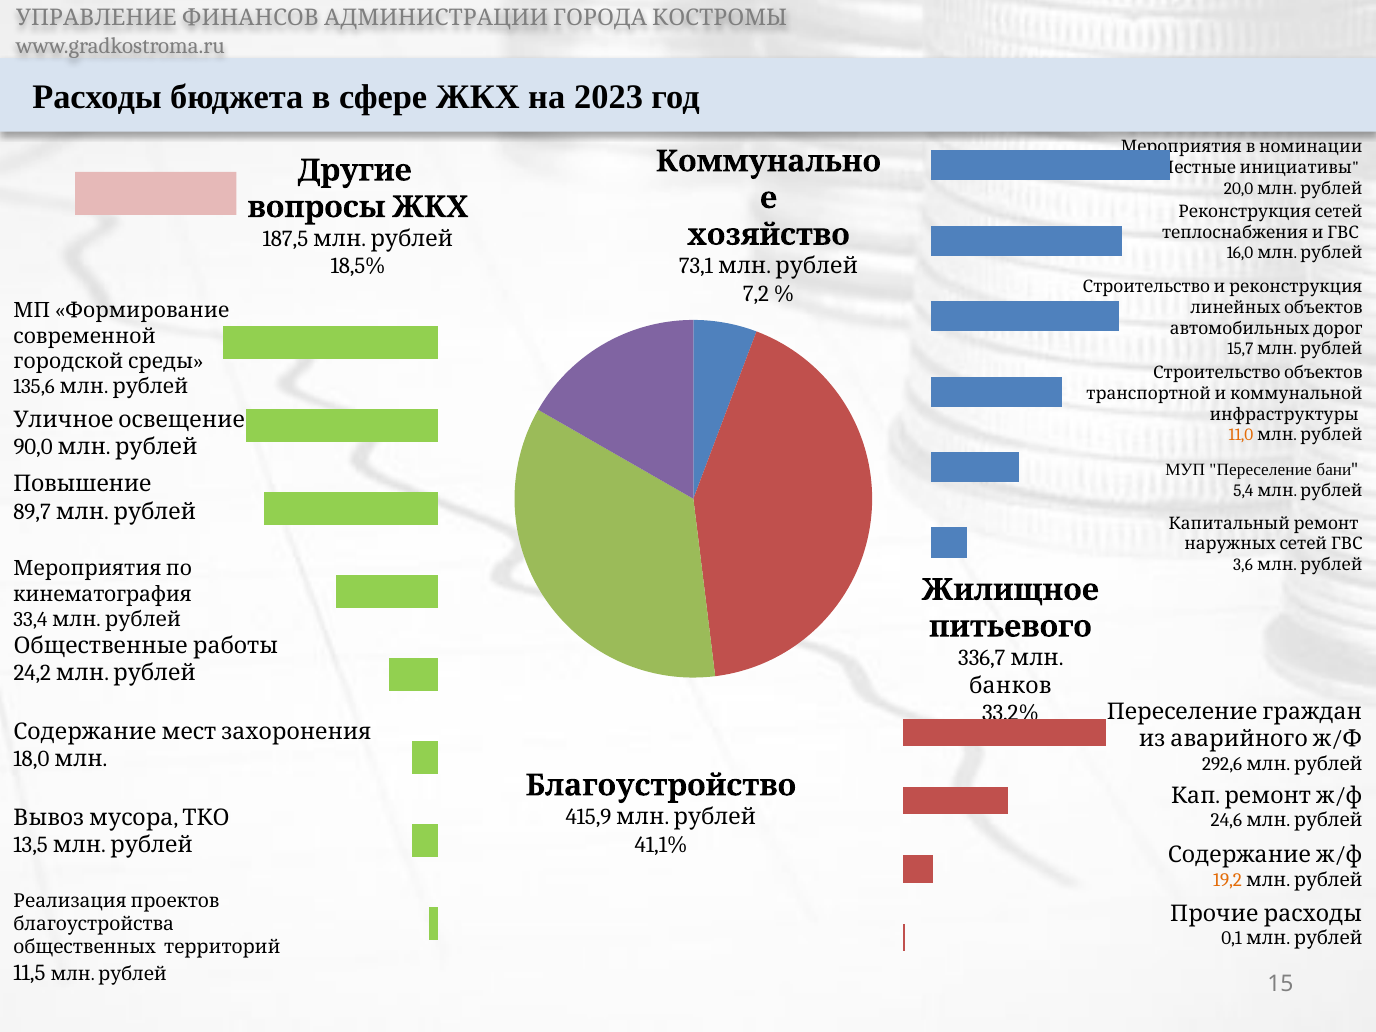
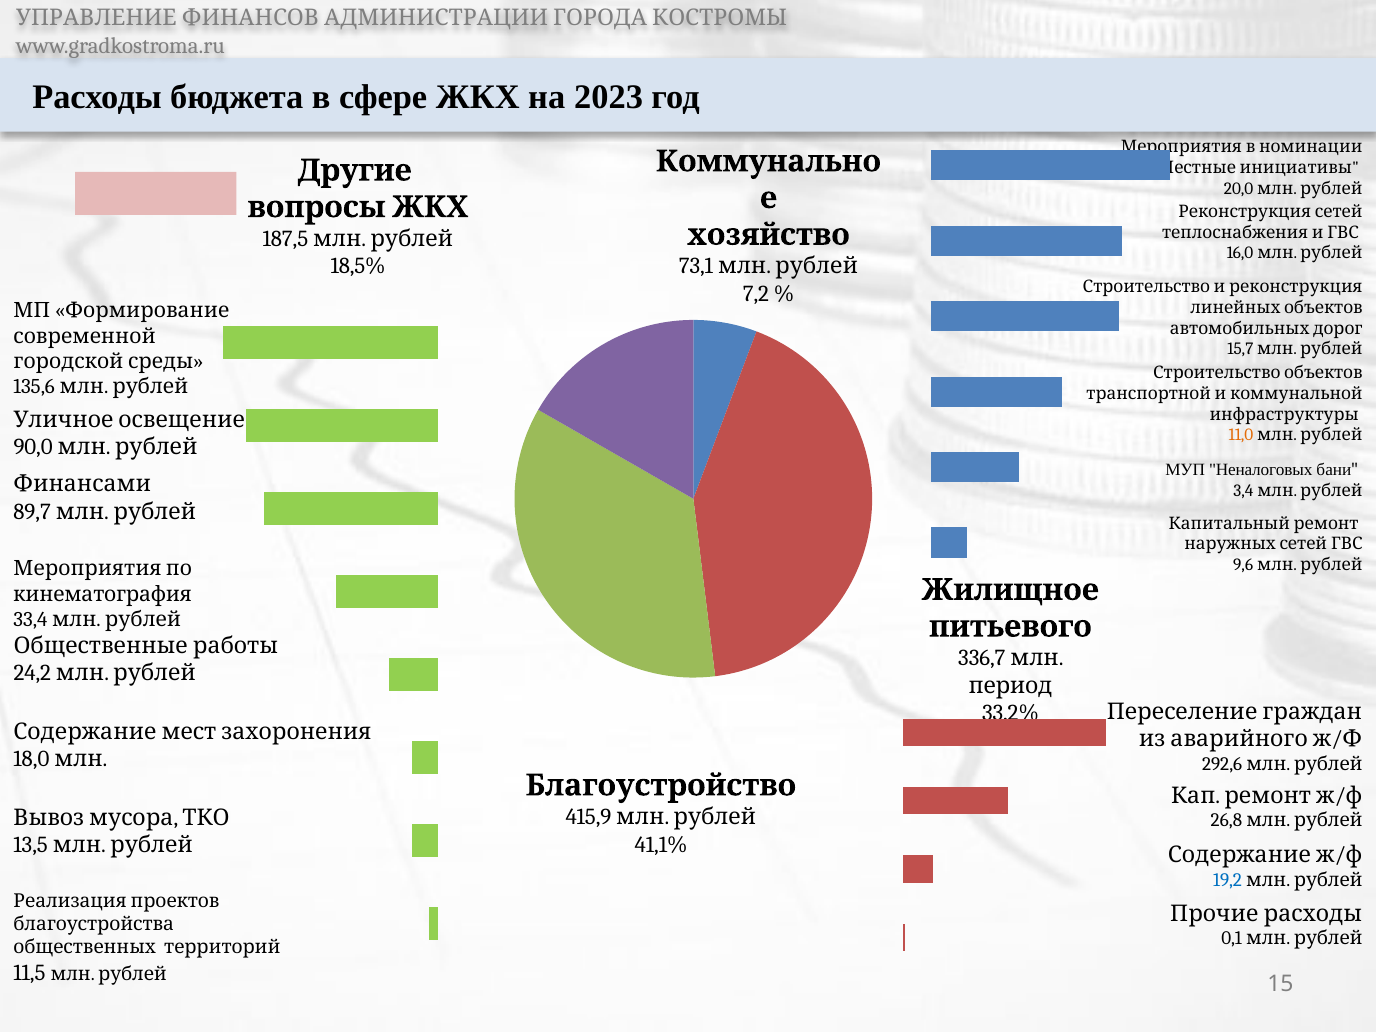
Переселение: Переселение -> Неналоговых (1261, 470)
Повышение: Повышение -> Финансами (82, 484)
5,4: 5,4 -> 3,4 (1243, 490)
3,6: 3,6 -> 9,6 (1243, 565)
банков: банков -> период (1011, 686)
24,6: 24,6 -> 26,8 (1226, 820)
19,2 colour: orange -> blue (1228, 880)
